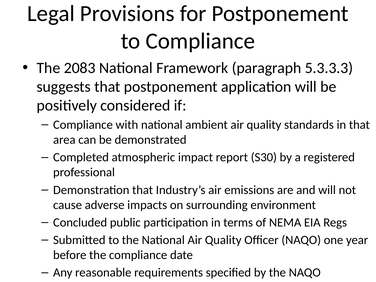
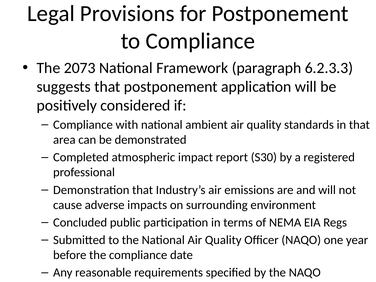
2083: 2083 -> 2073 (80, 68)
5.3.3.3: 5.3.3.3 -> 6.2.3.3 (329, 68)
